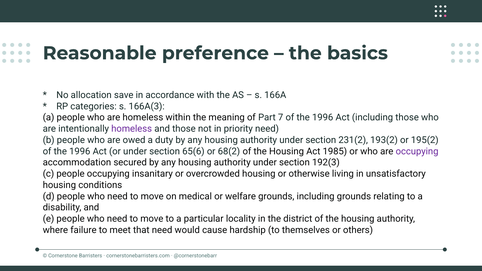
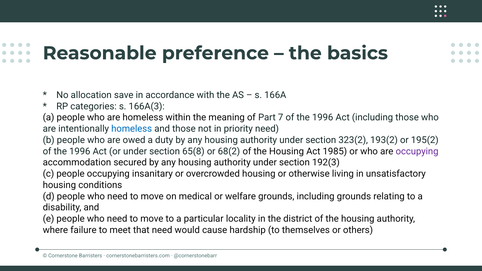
homeless colour: purple -> blue (132, 129)
231(2: 231(2 -> 323(2 (353, 140)
65(6: 65(6 -> 65(8 (193, 151)
